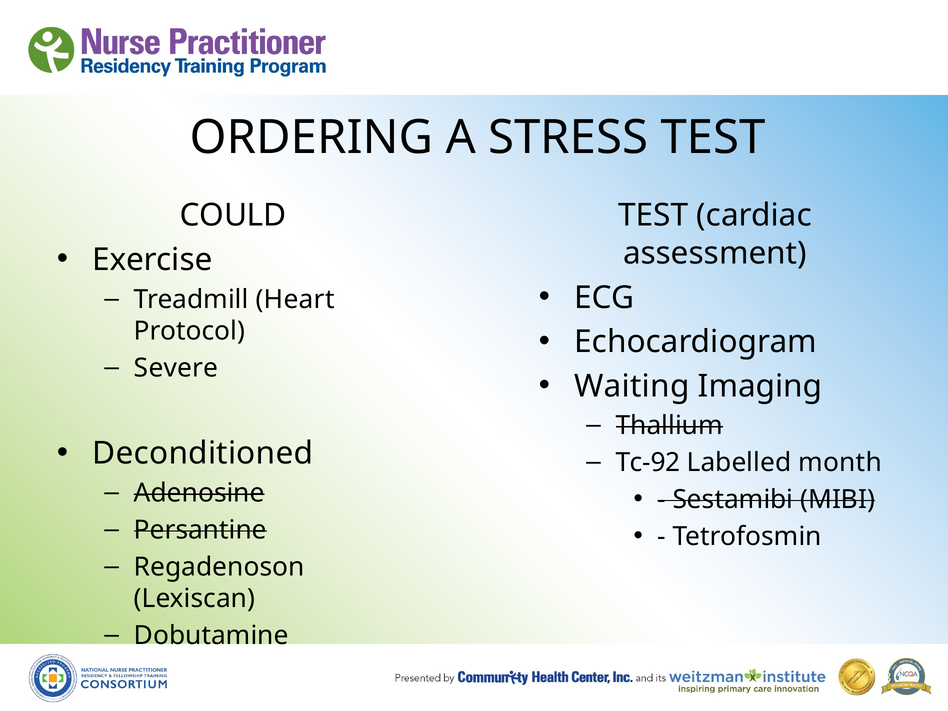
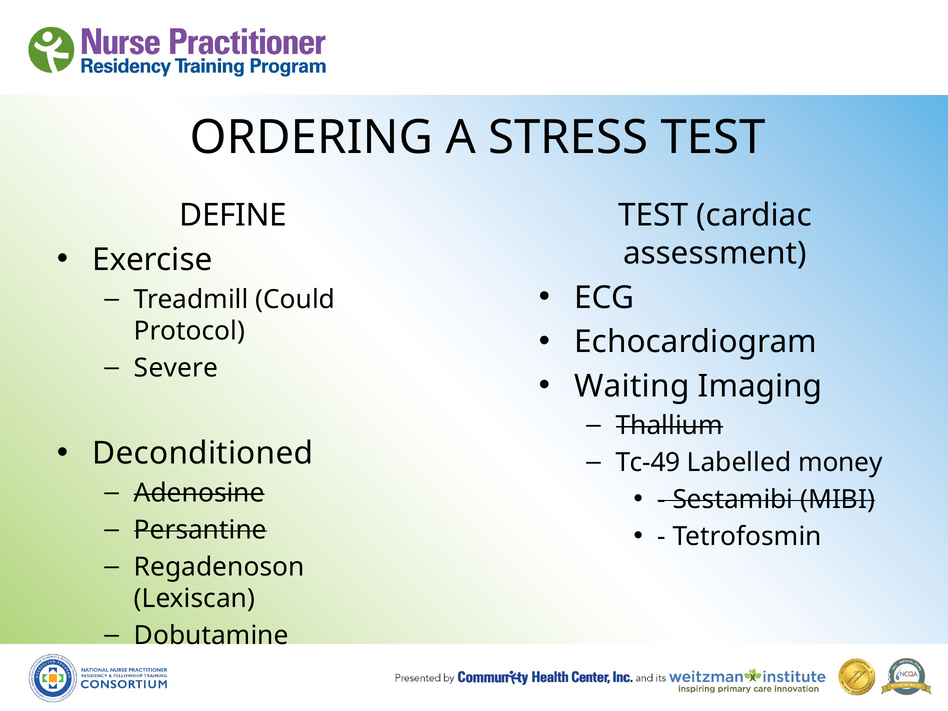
COULD: COULD -> DEFINE (233, 216)
Heart: Heart -> Could (295, 299)
Tc-92: Tc-92 -> Tc-49 (648, 463)
month: month -> money (840, 463)
